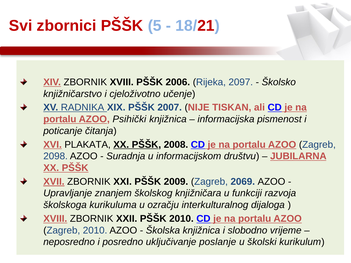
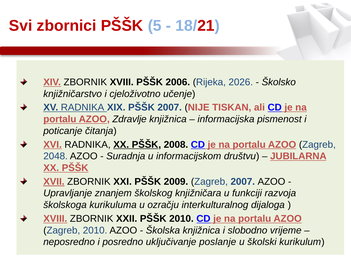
2097: 2097 -> 2026 (241, 82)
Psihički: Psihički -> Zdravlje (129, 119)
XVI PLAKATA: PLAKATA -> RADNIKA (88, 145)
2098: 2098 -> 2048 (56, 156)
Zagreb 2069: 2069 -> 2007 (243, 182)
